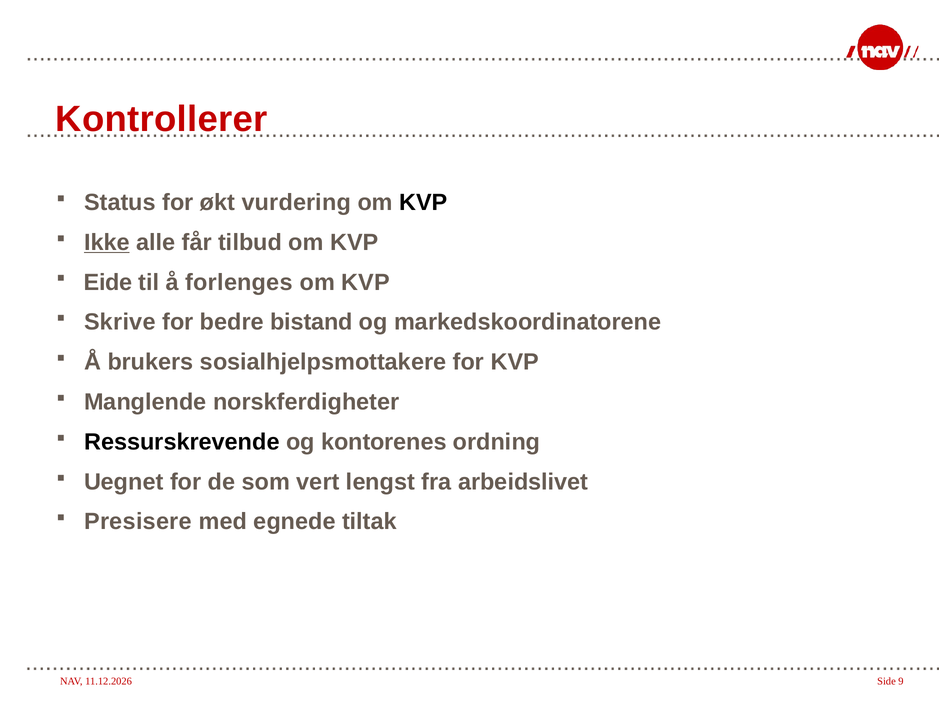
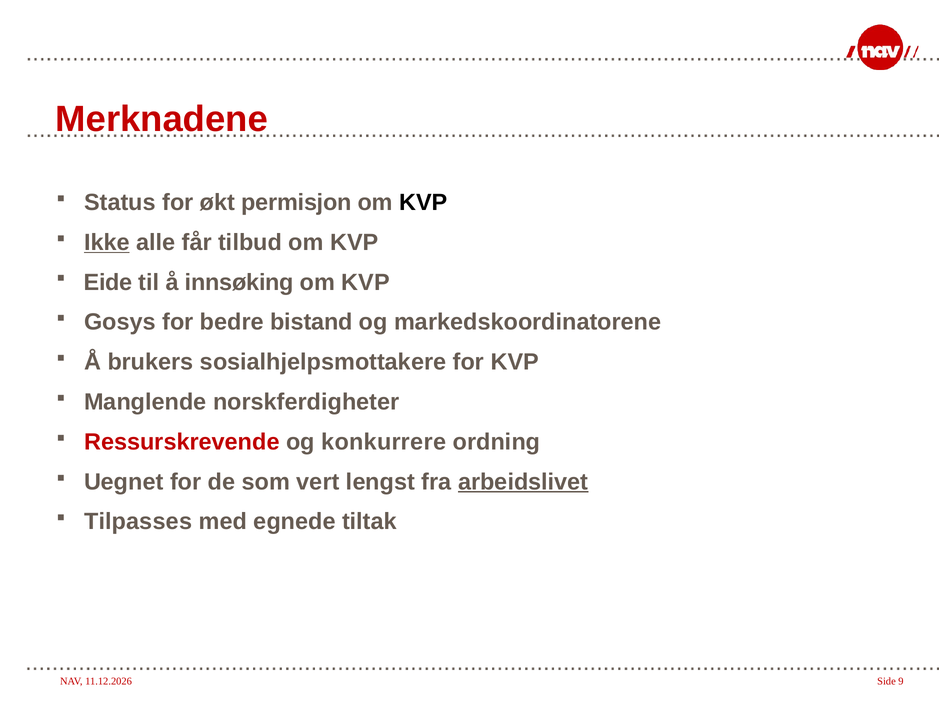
Kontrollerer: Kontrollerer -> Merknadene (162, 119)
vurdering: vurdering -> permisjon (296, 203)
forlenges: forlenges -> innsøking (239, 282)
Skrive: Skrive -> Gosys (120, 322)
Ressurskrevende colour: black -> red (182, 442)
kontorenes: kontorenes -> konkurrere (384, 442)
arbeidslivet underline: none -> present (523, 482)
Presisere: Presisere -> Tilpasses (138, 522)
